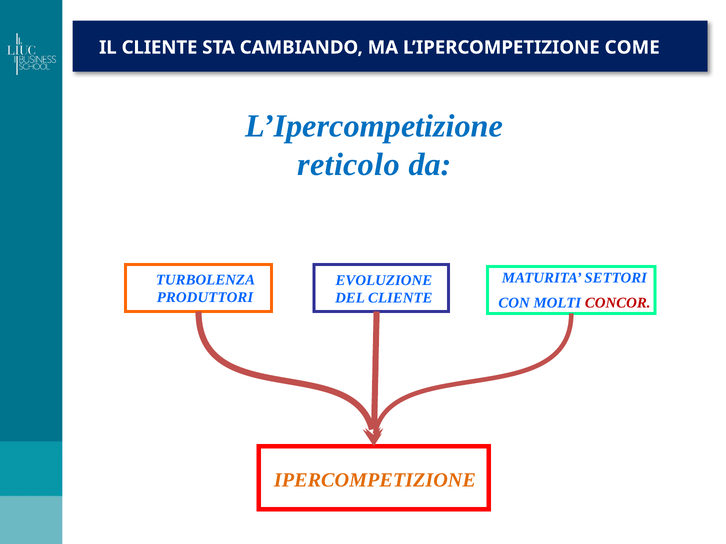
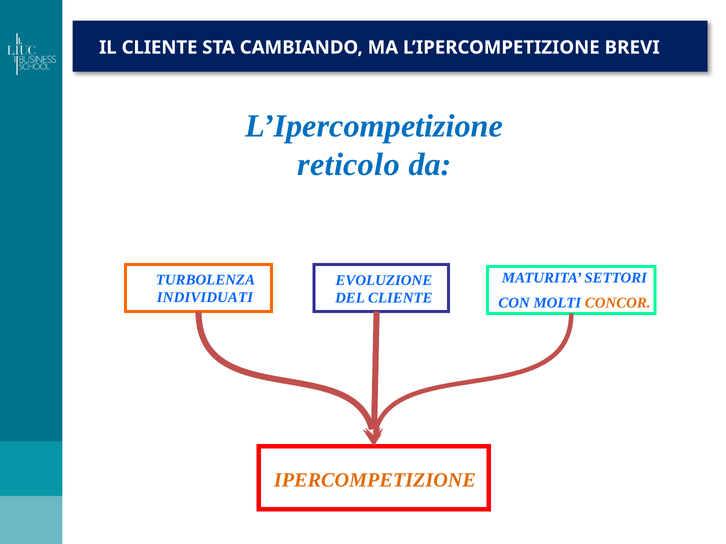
COME: COME -> BREVI (632, 48)
PRODUTTORI: PRODUTTORI -> INDIVIDUATI (205, 298)
CONCOR colour: red -> orange (618, 303)
